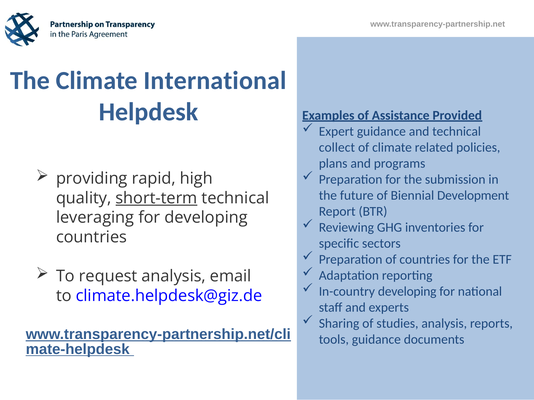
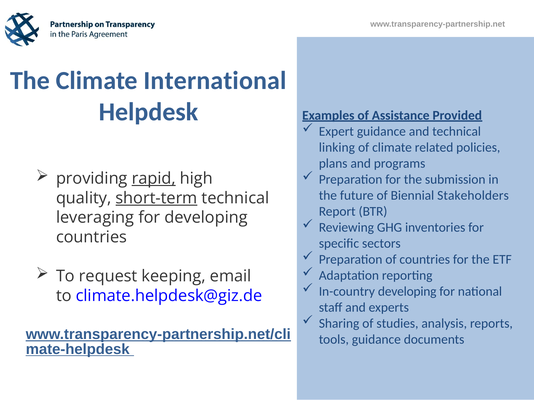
collect: collect -> linking (337, 147)
rapid underline: none -> present (154, 179)
Development: Development -> Stakeholders (473, 196)
request analysis: analysis -> keeping (174, 277)
